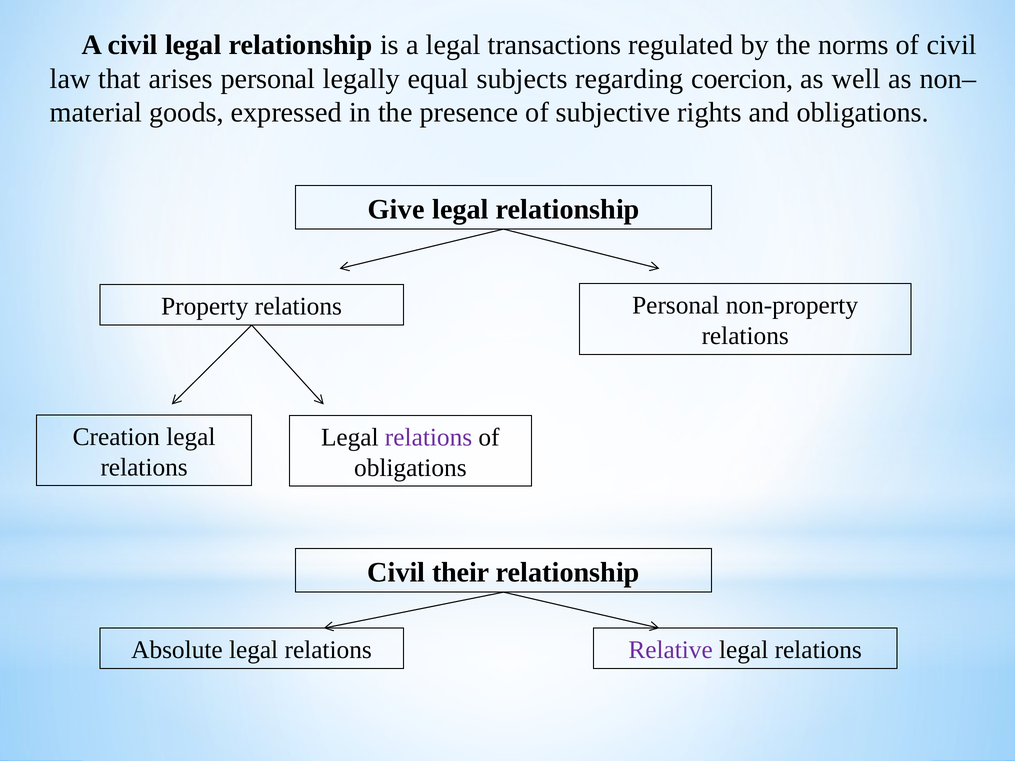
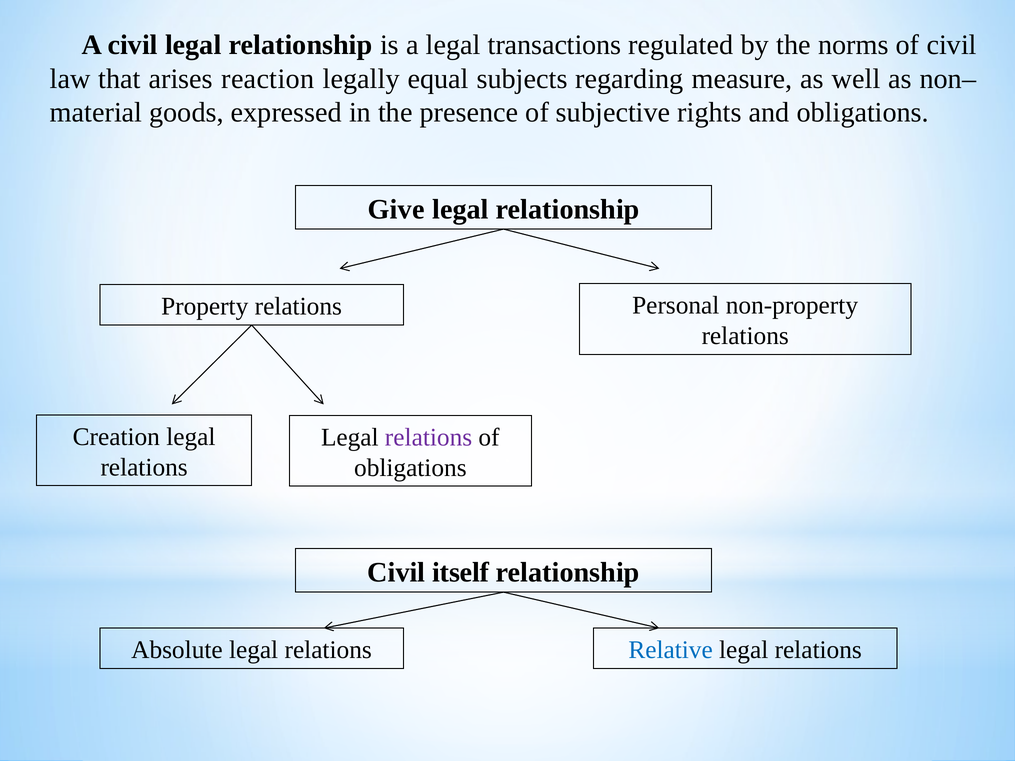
arises personal: personal -> reaction (268, 79)
coercion: coercion -> measure (742, 79)
their: their -> itself (461, 572)
Relative colour: purple -> blue (671, 650)
